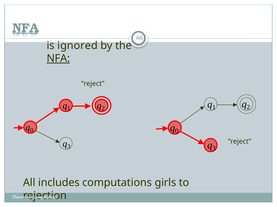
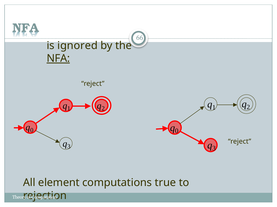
NFA underline: present -> none (25, 28)
includes: includes -> element (59, 183)
girls: girls -> true (165, 183)
